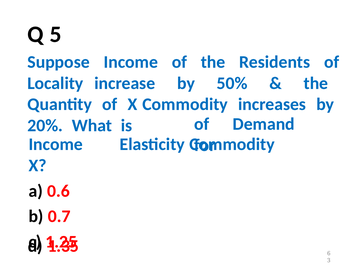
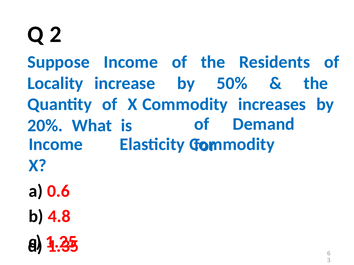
5: 5 -> 2 (55, 34)
0.7: 0.7 -> 4.8 (59, 217)
